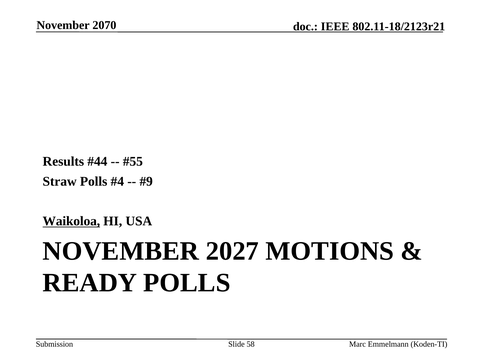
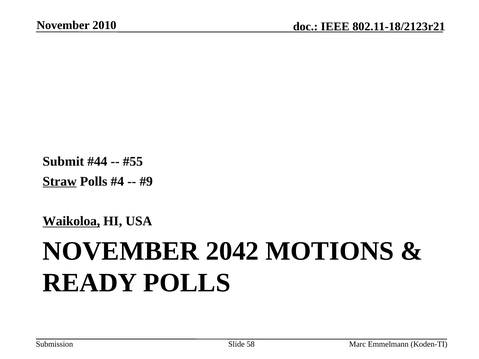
2070: 2070 -> 2010 (104, 25)
Results: Results -> Submit (63, 161)
Straw underline: none -> present (60, 181)
2027: 2027 -> 2042 (232, 251)
